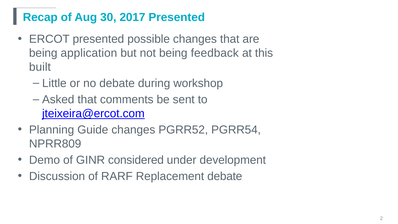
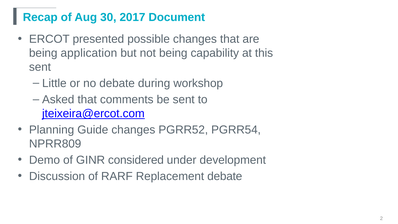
2017 Presented: Presented -> Document (177, 17)
feedback: feedback -> capability (215, 53)
built: built -> sent (40, 67)
